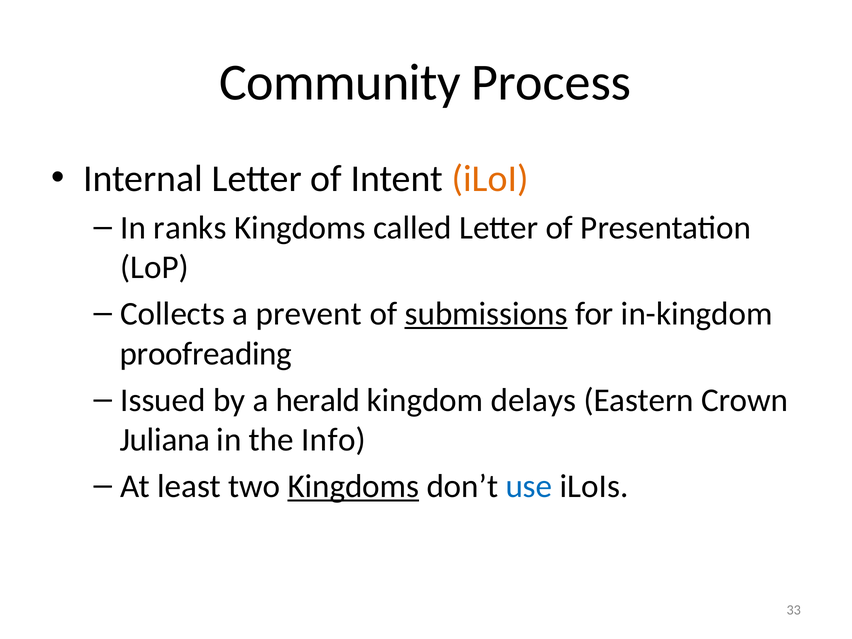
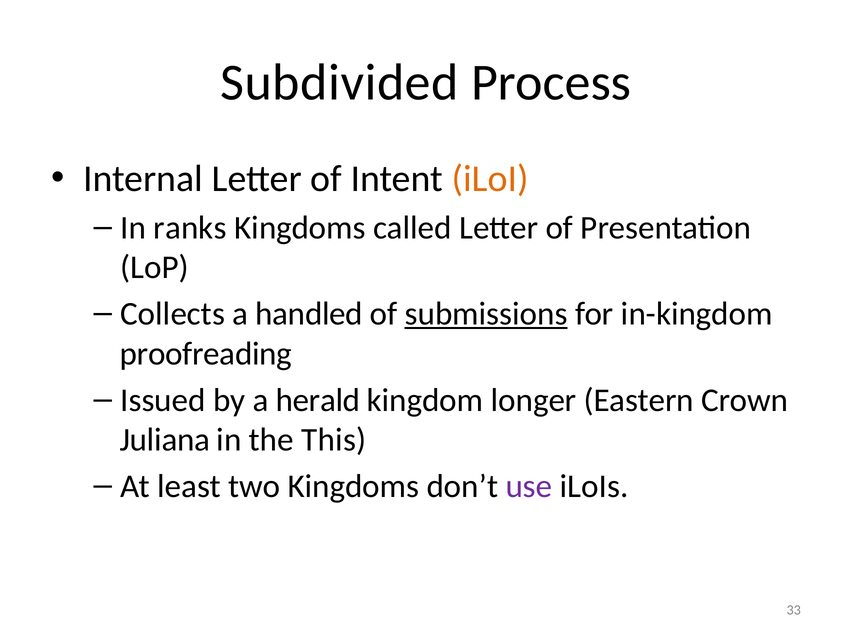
Community: Community -> Subdivided (339, 82)
prevent: prevent -> handled (309, 314)
delays: delays -> longer (534, 400)
Info: Info -> This (334, 440)
Kingdoms underline: present -> none (353, 486)
use colour: blue -> purple (529, 486)
